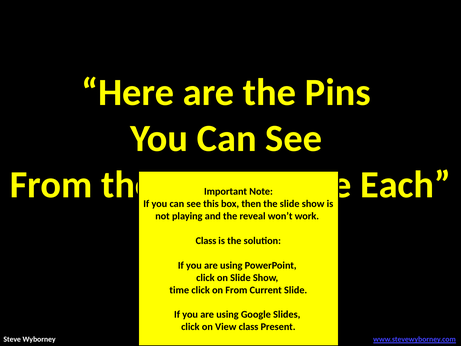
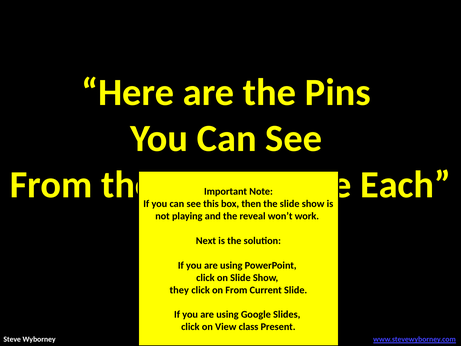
Class: Class -> Next (206, 241)
time: time -> they (179, 290)
